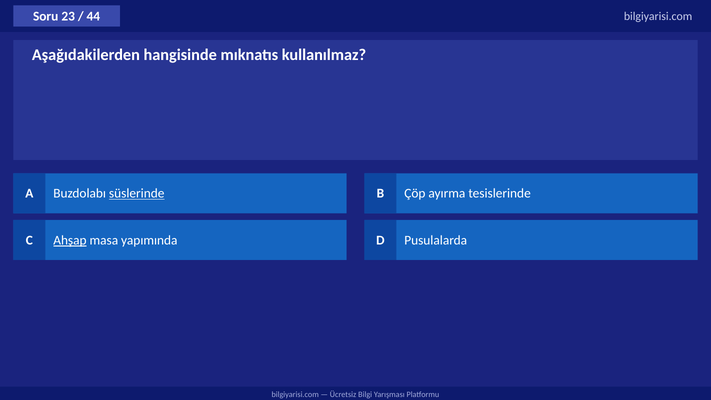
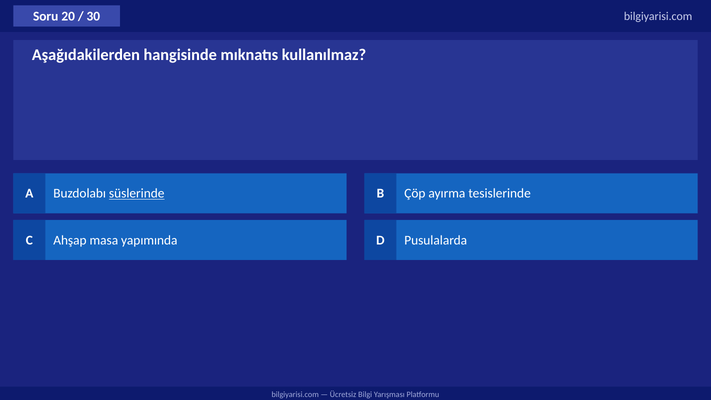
23: 23 -> 20 (68, 16)
44: 44 -> 30 (93, 16)
Ahşap underline: present -> none (70, 240)
